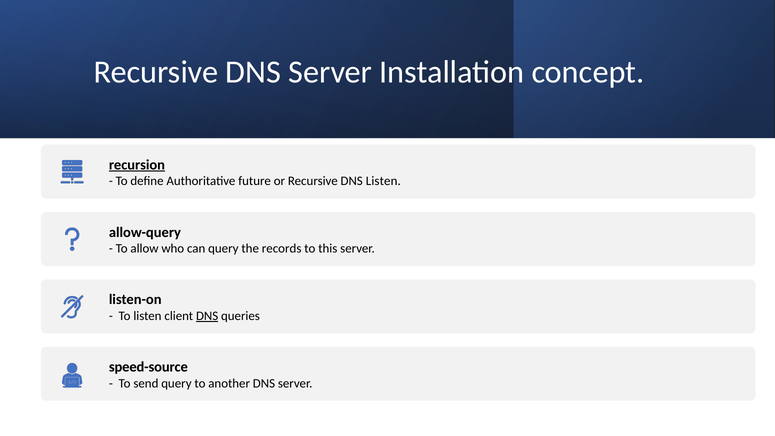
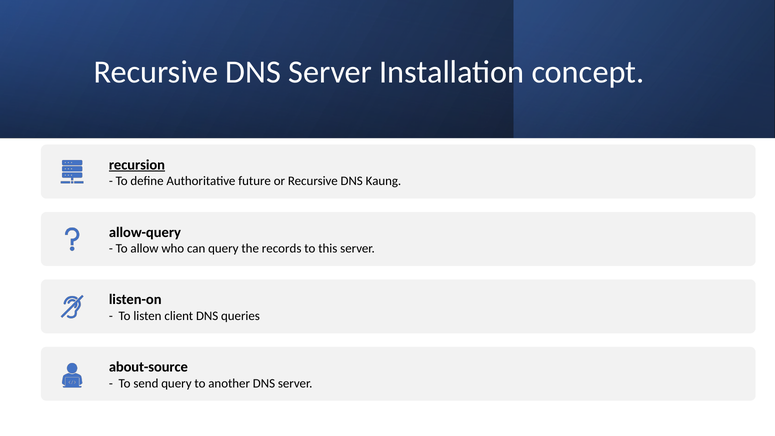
DNS Listen: Listen -> Kaung (383, 181)
DNS underline: present -> none (207, 316)
speed-source: speed-source -> about-source (148, 367)
